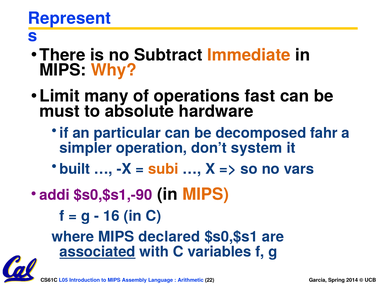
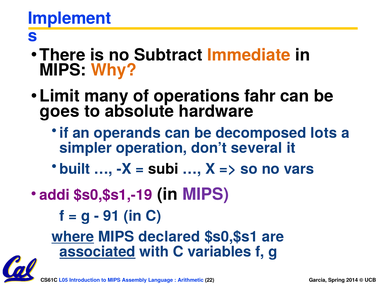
Represent: Represent -> Implement (70, 18)
fast: fast -> fahr (260, 96)
must: must -> goes (60, 111)
particular: particular -> operands (127, 133)
fahr: fahr -> lots (324, 133)
system: system -> several (257, 148)
subi colour: orange -> black (163, 169)
$s0,$s1,-90: $s0,$s1,-90 -> $s0,$s1,-19 (113, 195)
MIPS colour: orange -> purple (206, 194)
16: 16 -> 91 (111, 216)
where underline: none -> present (73, 237)
